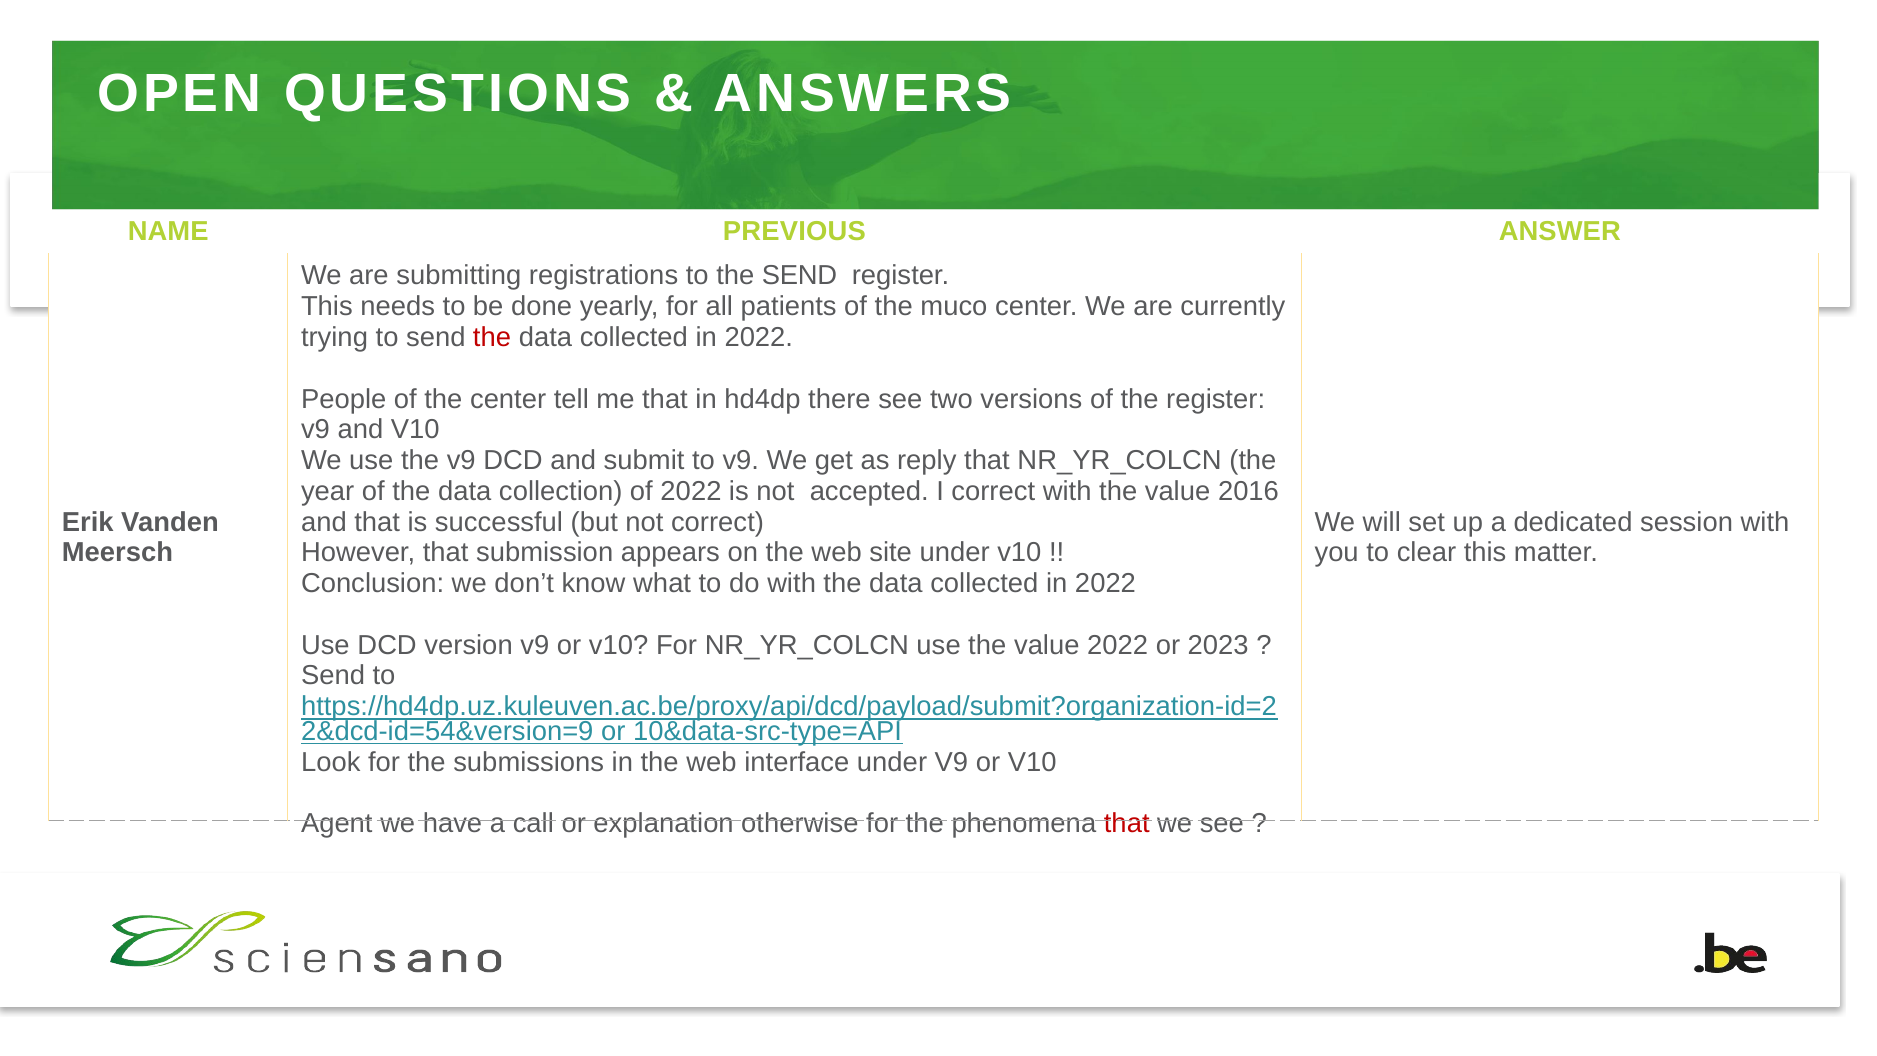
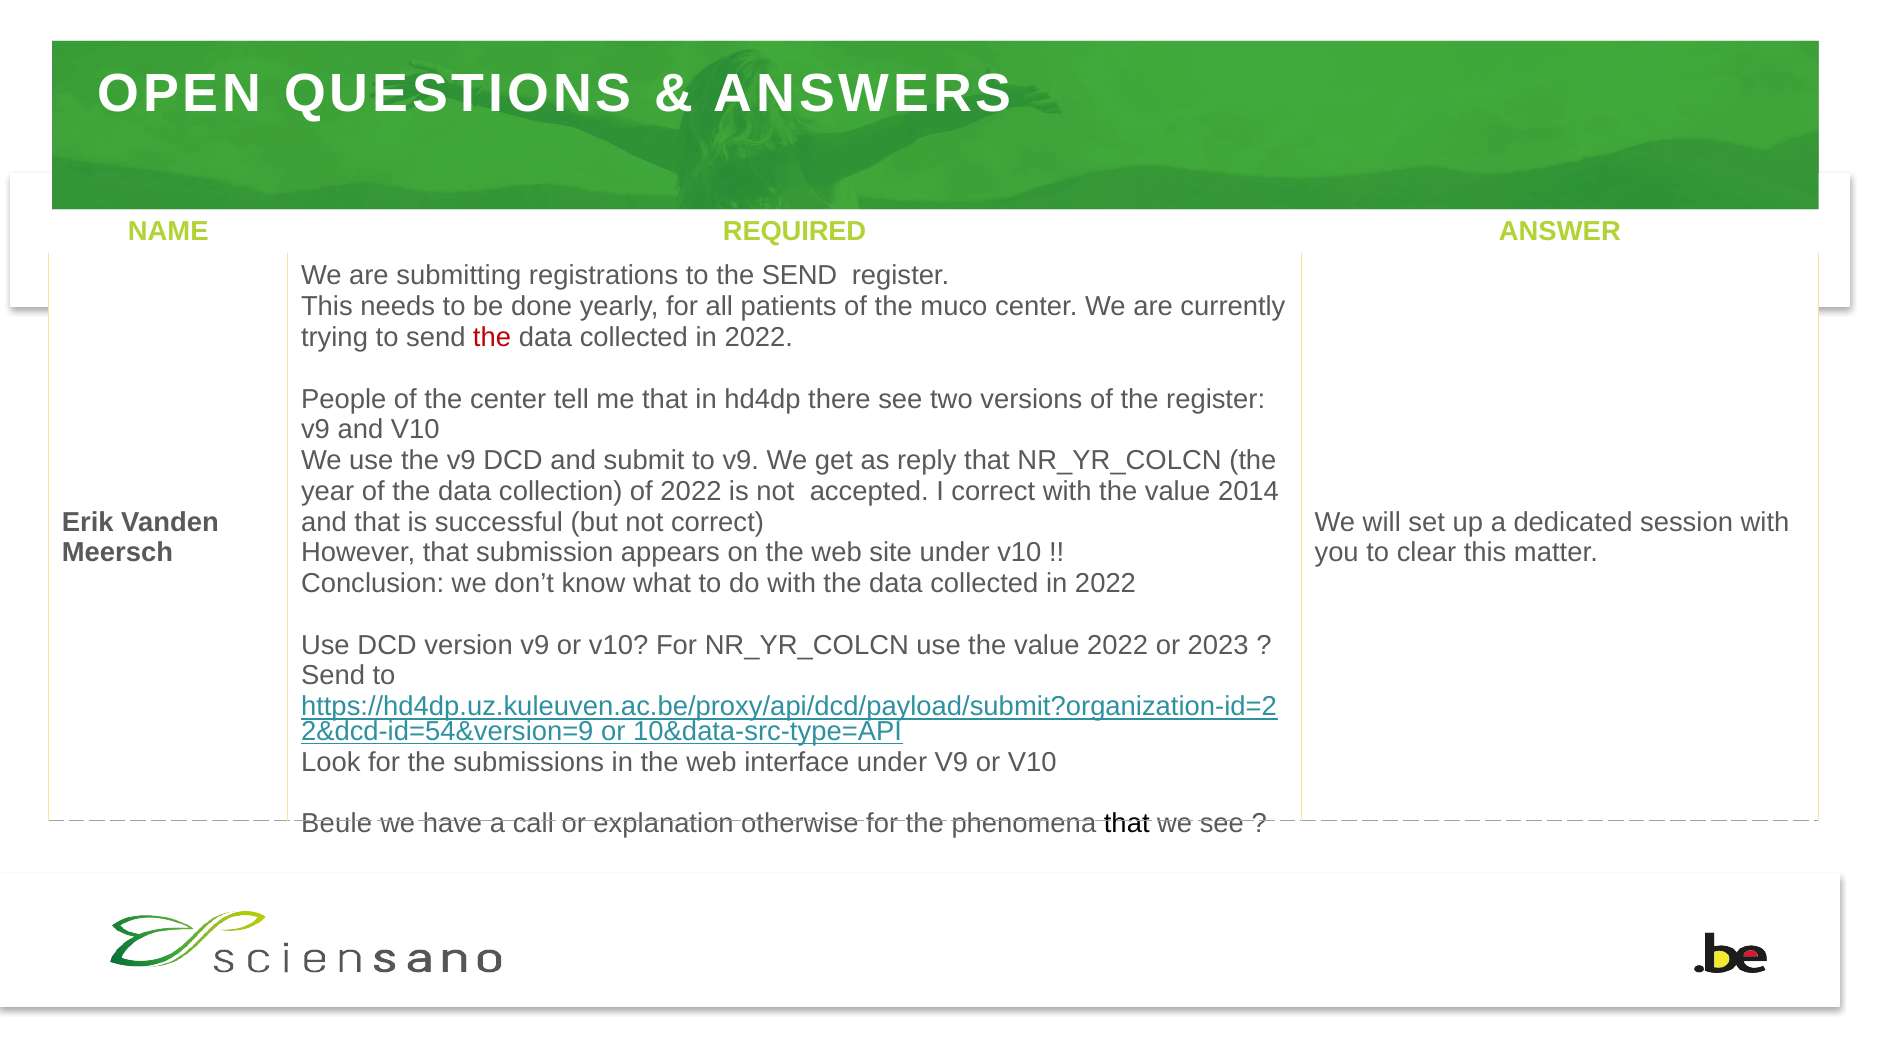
PREVIOUS: PREVIOUS -> REQUIRED (795, 232)
2016: 2016 -> 2014 (1248, 491)
Agent: Agent -> Beule (337, 824)
that colour: red -> black (1127, 824)
